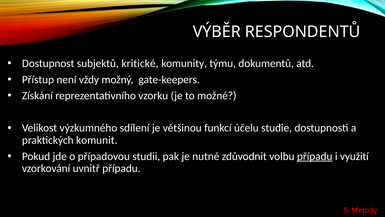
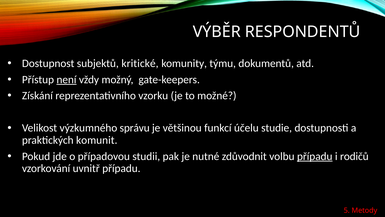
není underline: none -> present (66, 79)
sdílení: sdílení -> správu (135, 128)
využití: využití -> rodičů (354, 156)
